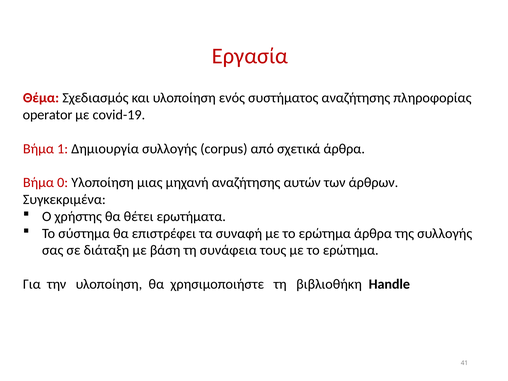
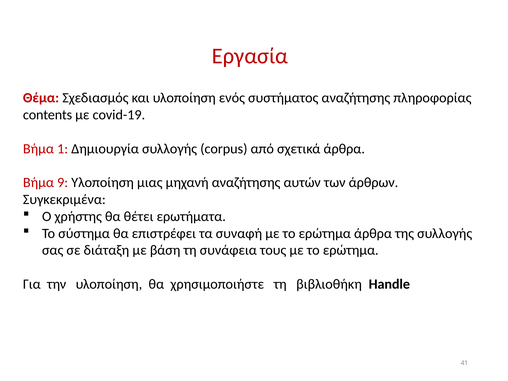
operator: operator -> contents (48, 115)
0: 0 -> 9 (63, 183)
